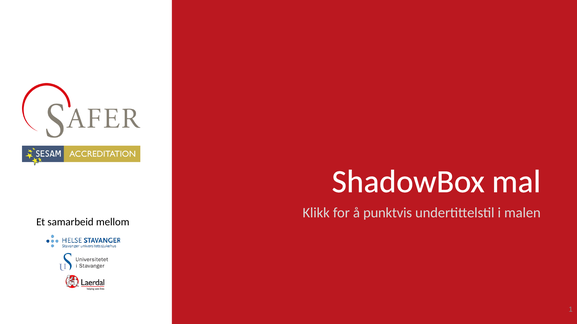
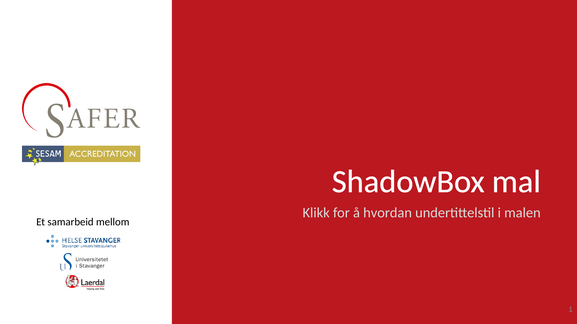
punktvis: punktvis -> hvordan (388, 213)
